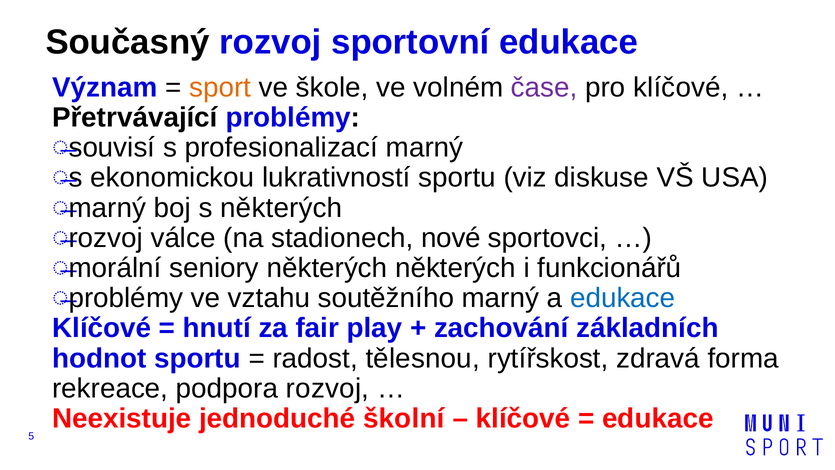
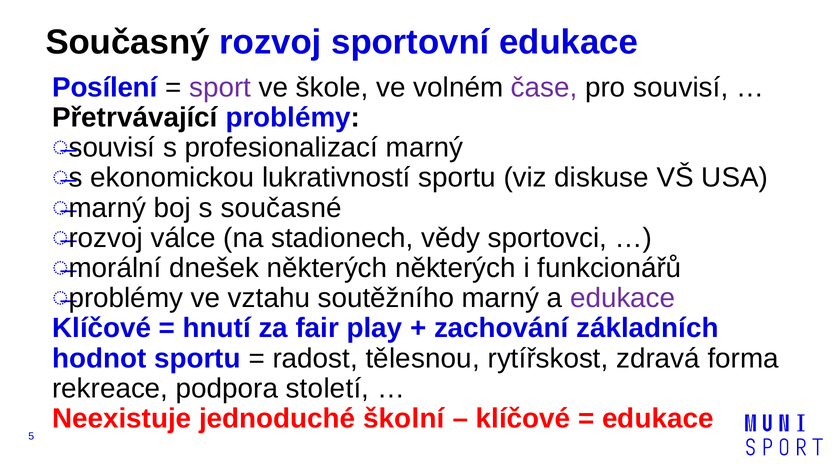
Význam: Význam -> Posílení (105, 87)
sport colour: orange -> purple (220, 87)
pro klíčové: klíčové -> souvisí (681, 87)
s některých: některých -> současné (281, 208)
nové: nové -> vědy (451, 238)
seniory: seniory -> dnešek (214, 268)
edukace colour: blue -> purple (623, 298)
podpora rozvoj: rozvoj -> století (328, 388)
